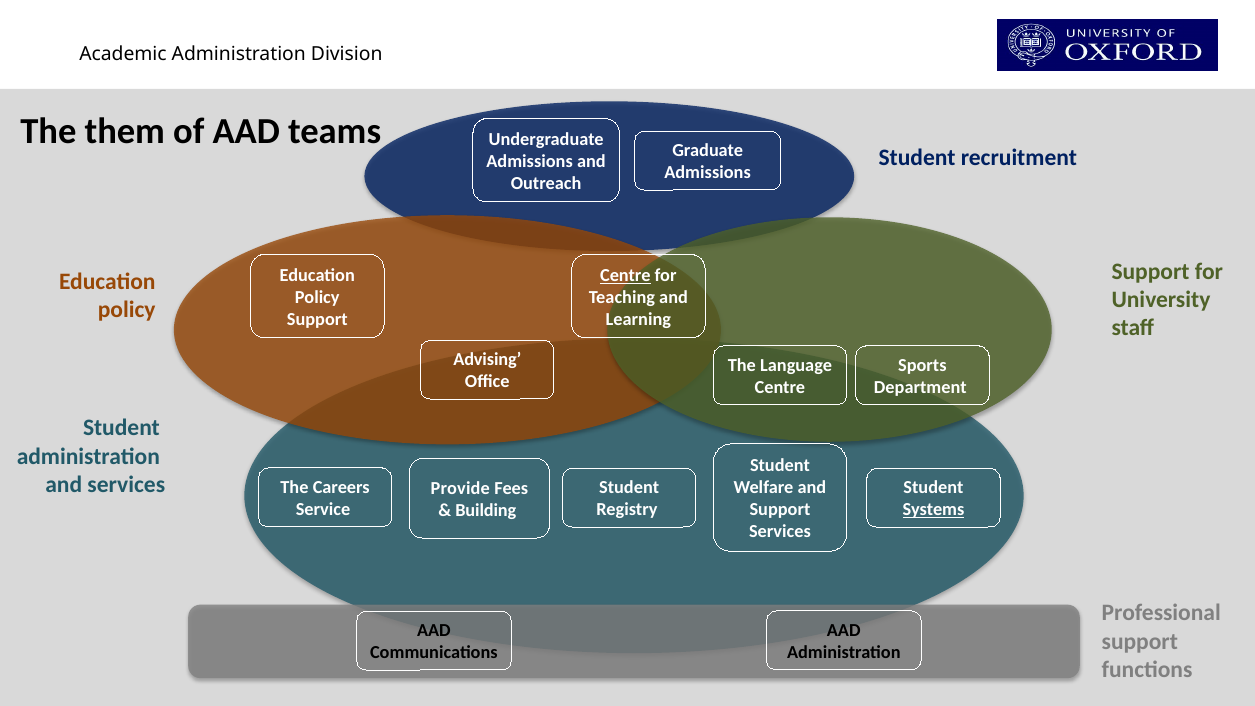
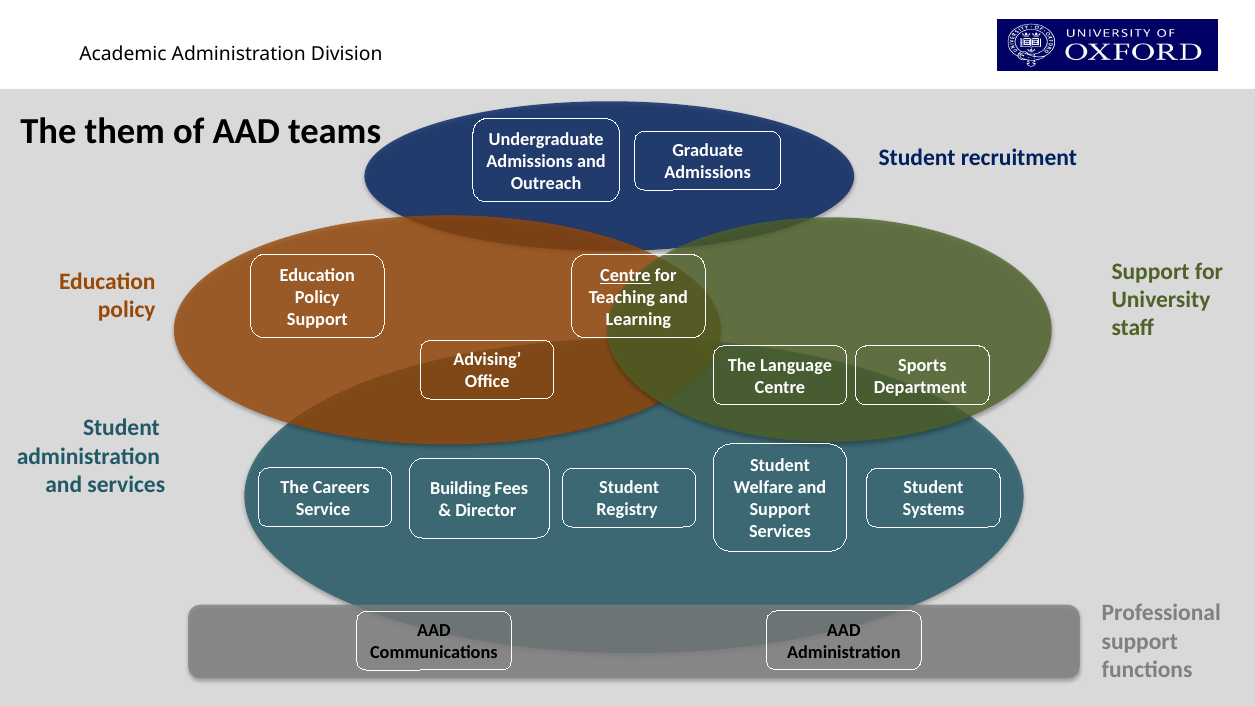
Provide: Provide -> Building (460, 488)
Systems underline: present -> none (933, 510)
Building: Building -> Director (486, 510)
